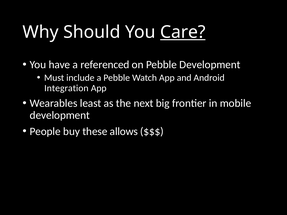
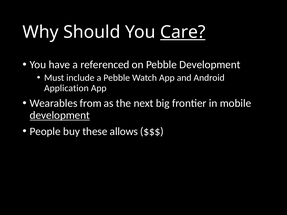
Integration: Integration -> Application (66, 88)
least: least -> from (91, 103)
development underline: none -> present (60, 115)
